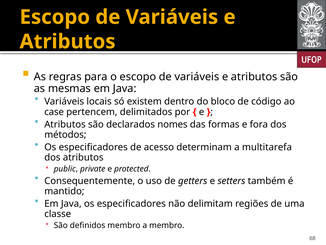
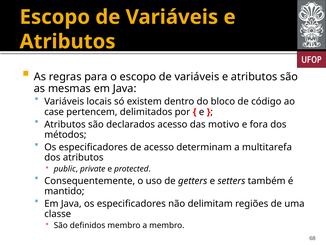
declarados nomes: nomes -> acesso (172, 124)
formas: formas -> motivo (224, 124)
